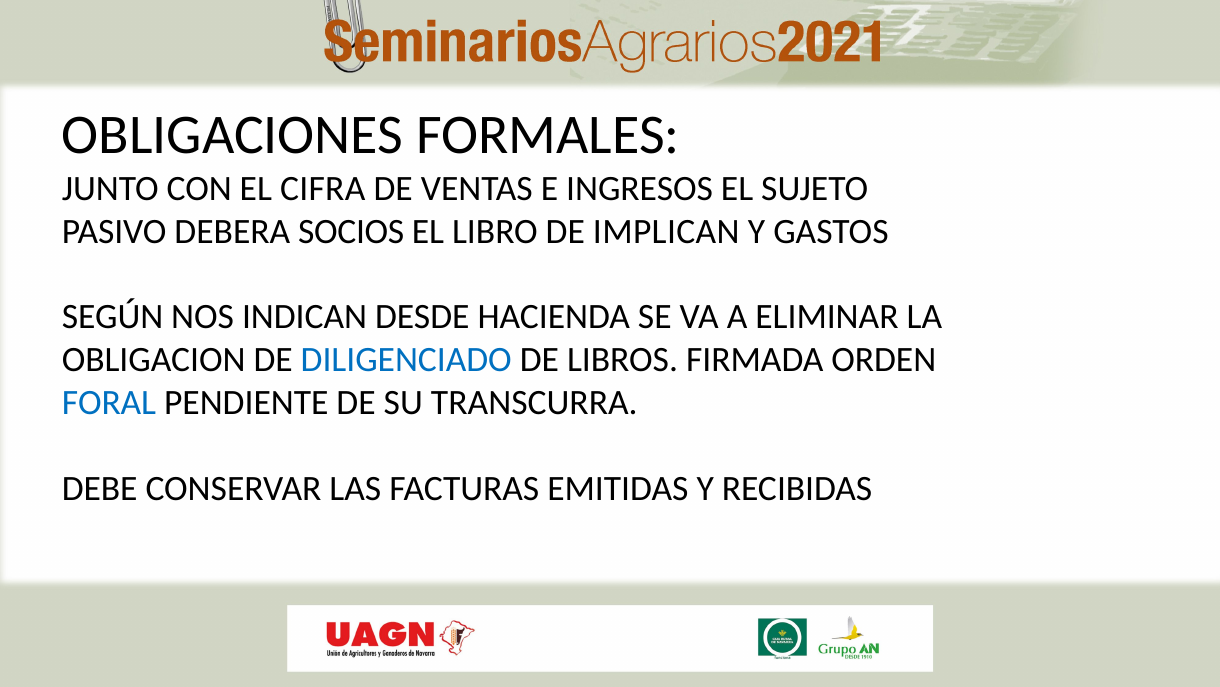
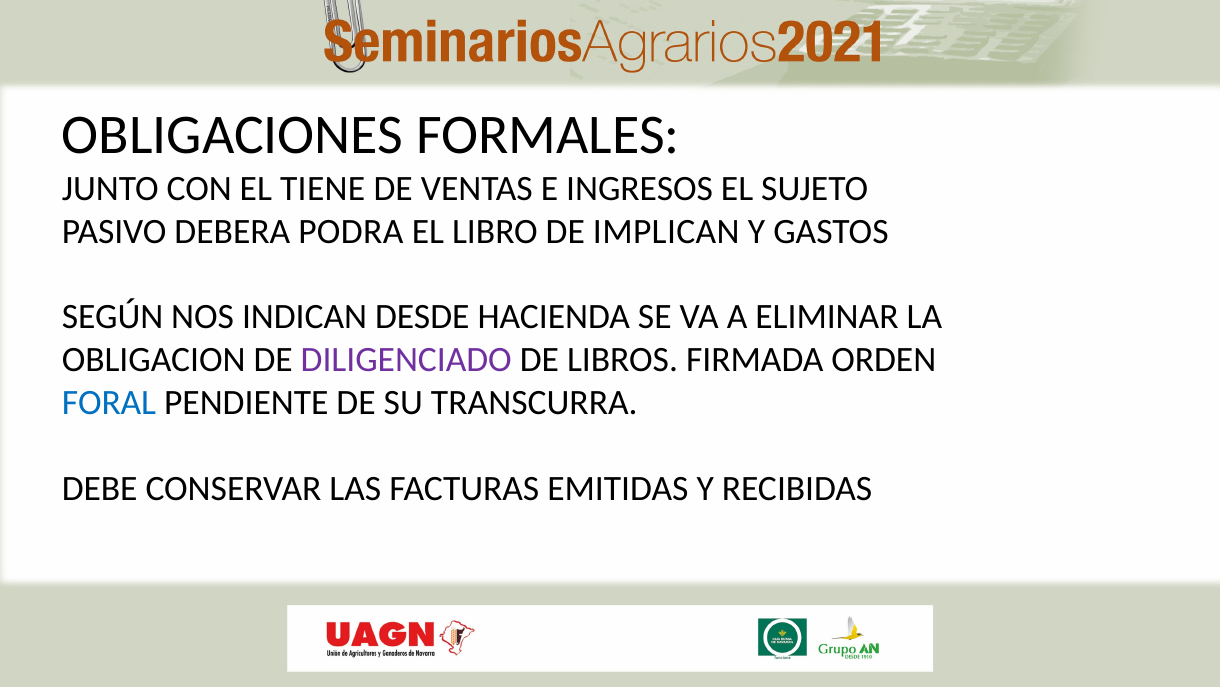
CIFRA: CIFRA -> TIENE (323, 189)
SOCIOS: SOCIOS -> PODRA (351, 231)
DILIGENCIADO colour: blue -> purple (406, 360)
